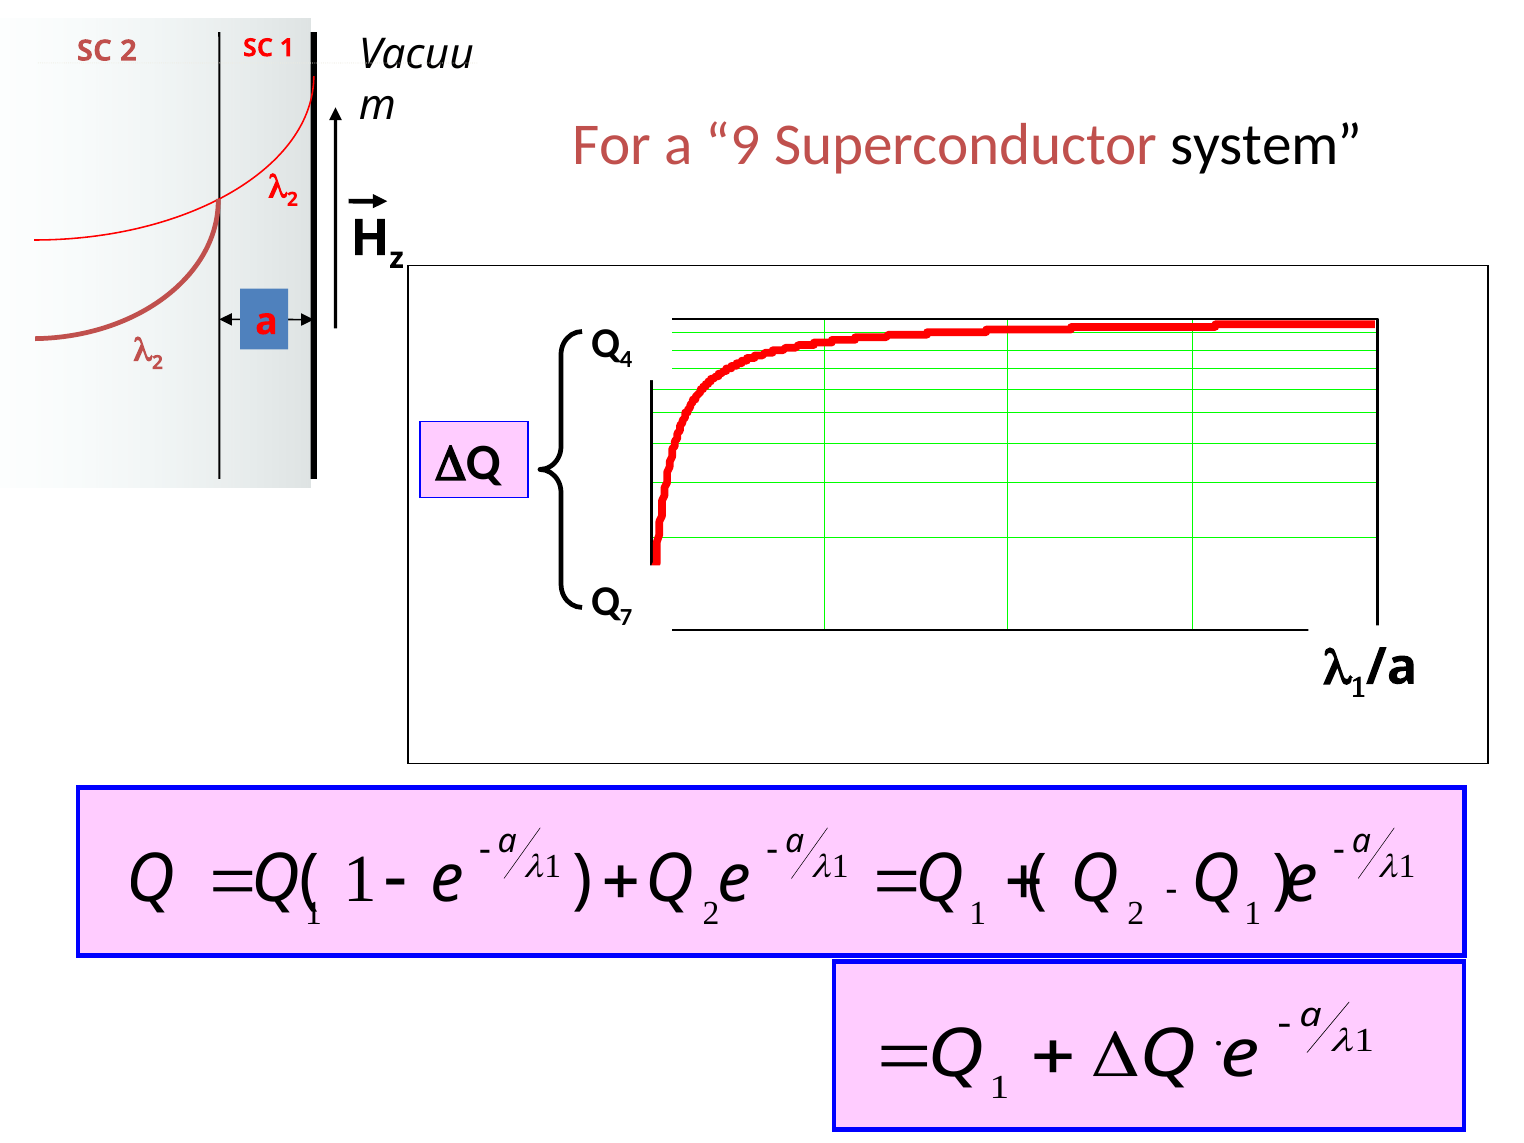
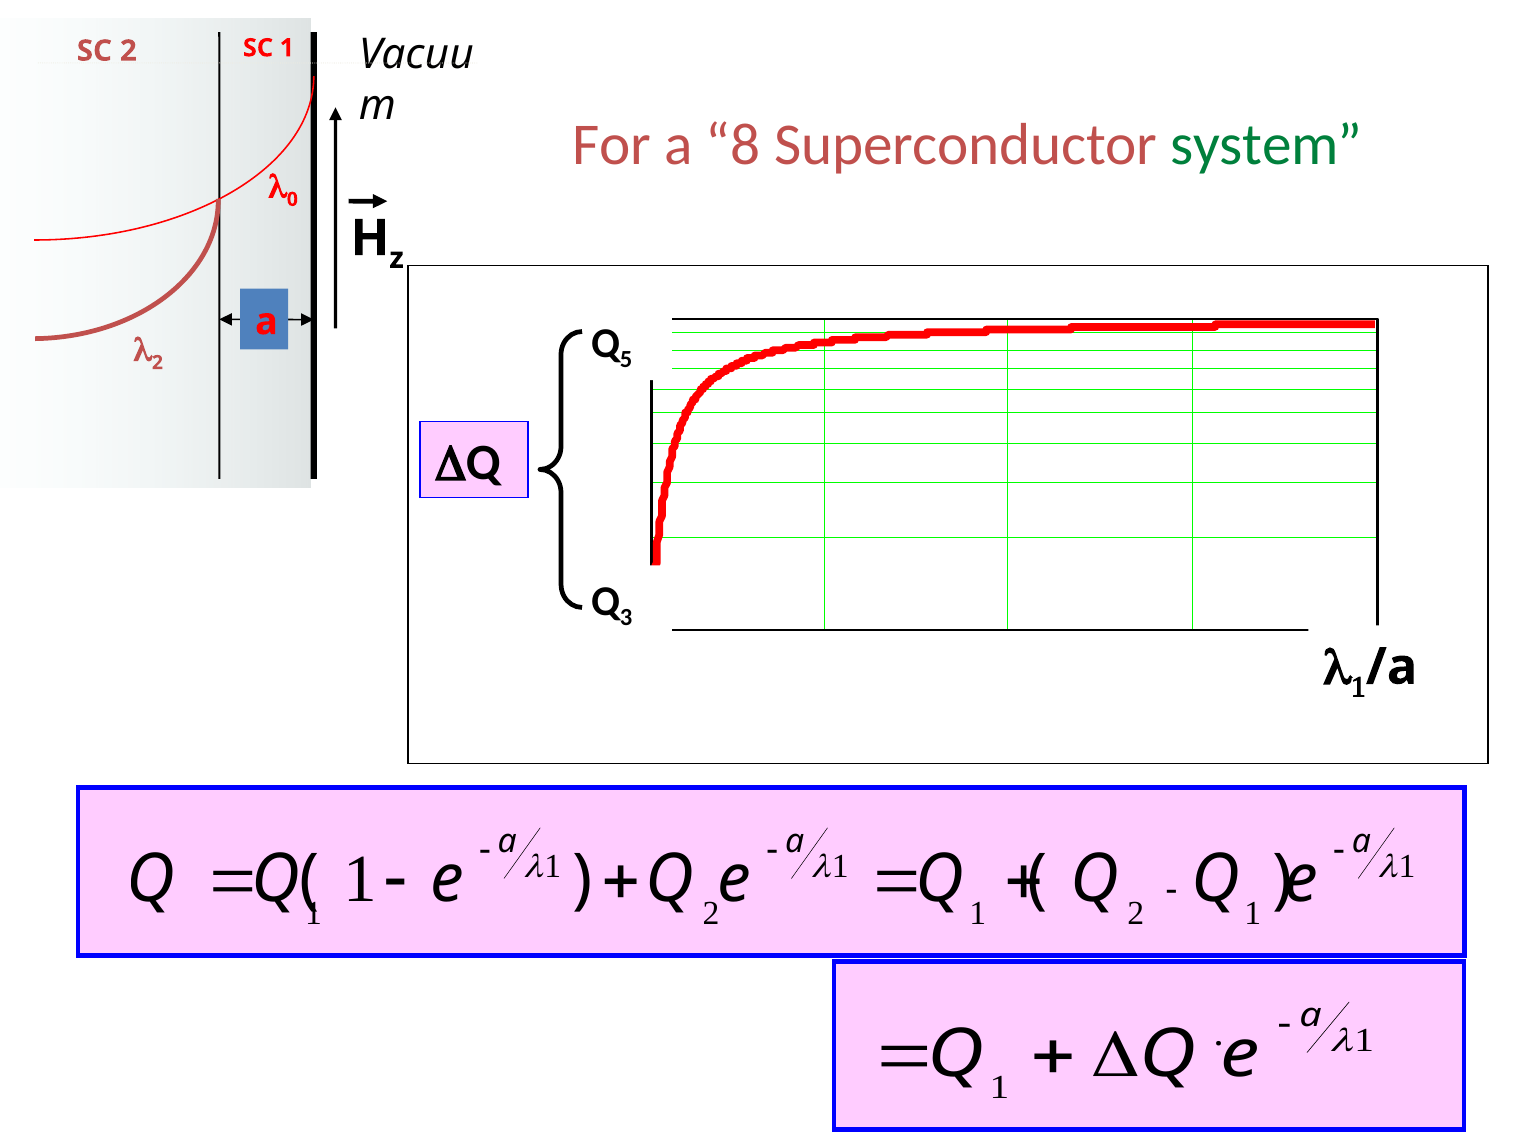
a 9: 9 -> 8 (733, 145)
system colour: black -> green (1267, 145)
2: 2 -> 0 (292, 199)
4: 4 -> 5 (626, 360)
7: 7 -> 3 (626, 618)
